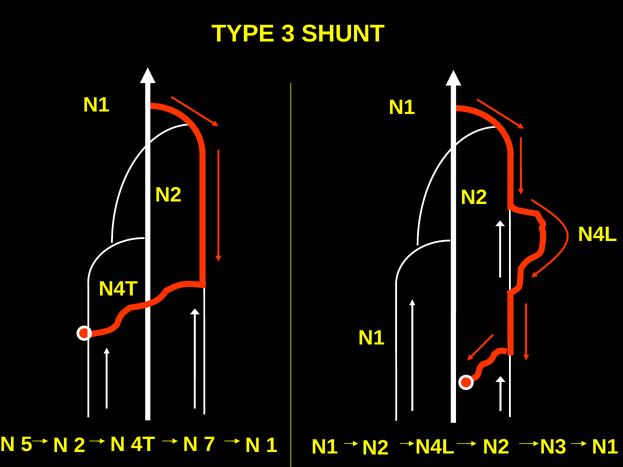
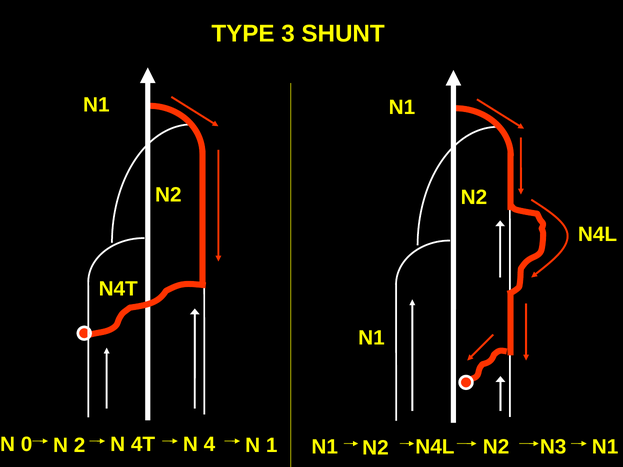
5: 5 -> 0 (27, 445)
7: 7 -> 4 (209, 445)
